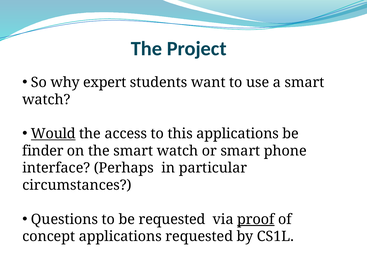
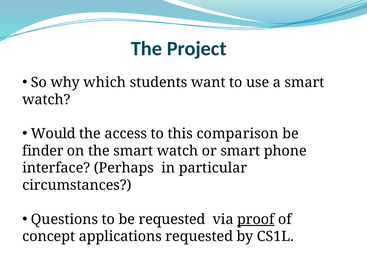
expert: expert -> which (105, 83)
Would underline: present -> none (53, 134)
this applications: applications -> comparison (238, 134)
